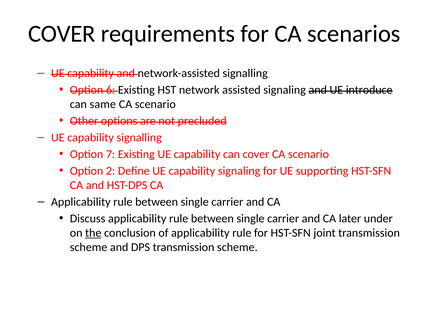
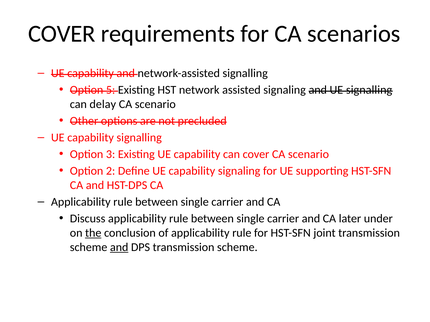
6: 6 -> 5 (111, 90)
UE introduce: introduce -> signalling (369, 90)
same: same -> delay (103, 104)
7: 7 -> 3 (111, 154)
and underline: none -> present (119, 248)
